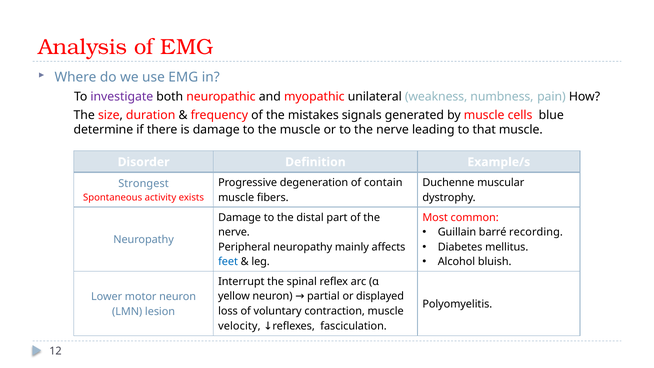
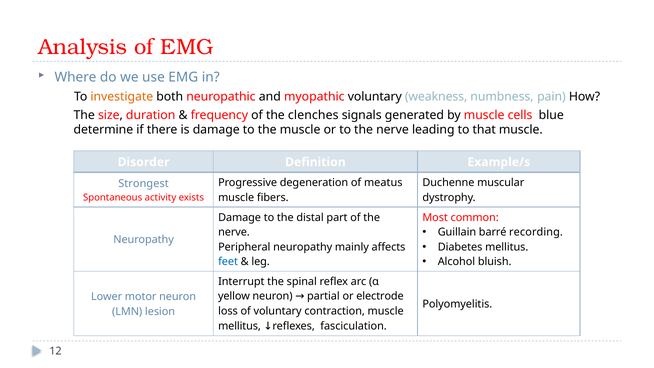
investigate colour: purple -> orange (122, 97)
myopathic unilateral: unilateral -> voluntary (375, 97)
mistakes: mistakes -> clenches (313, 115)
contain: contain -> meatus (383, 183)
displayed: displayed -> electrode (380, 296)
velocity: velocity -> mellitus (239, 326)
